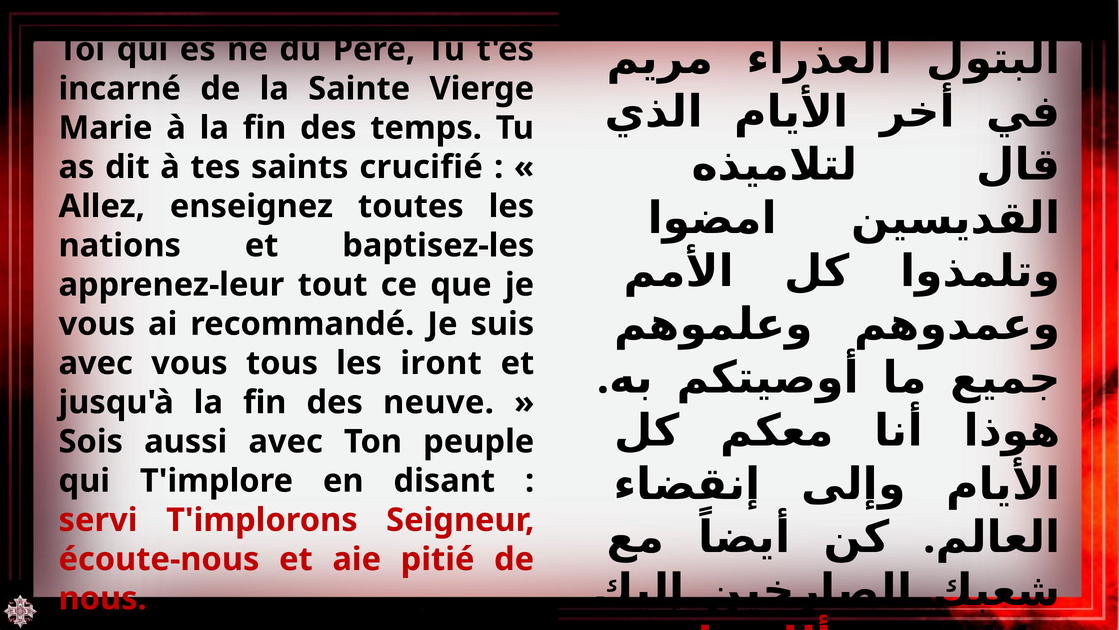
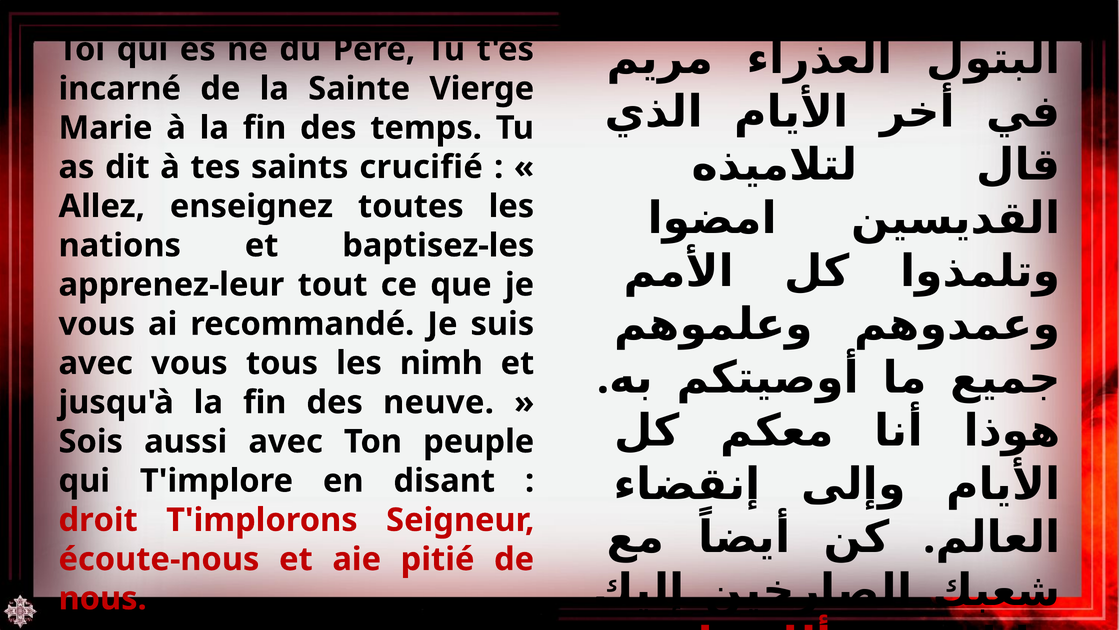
iront: iront -> nimh (441, 363)
servi: servi -> droit (98, 520)
